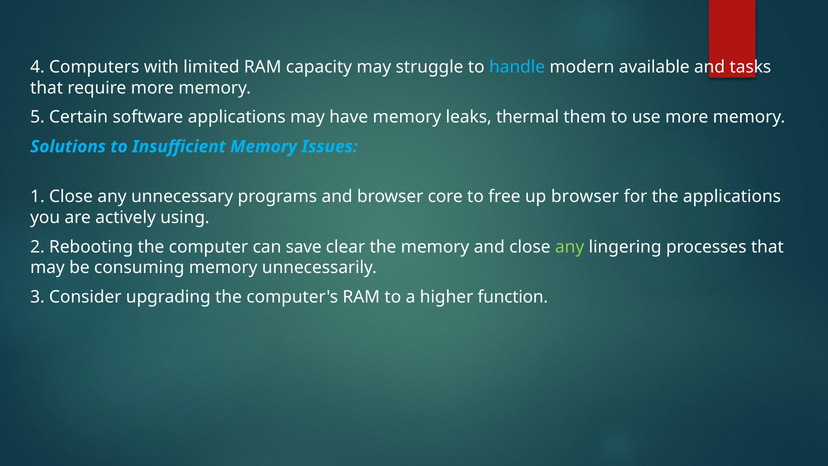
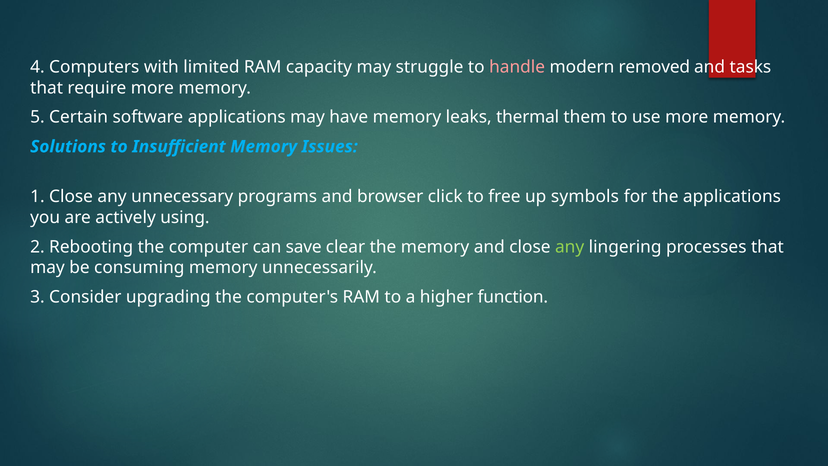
handle colour: light blue -> pink (517, 67)
available: available -> removed (654, 67)
core: core -> click (445, 197)
up browser: browser -> symbols (585, 197)
